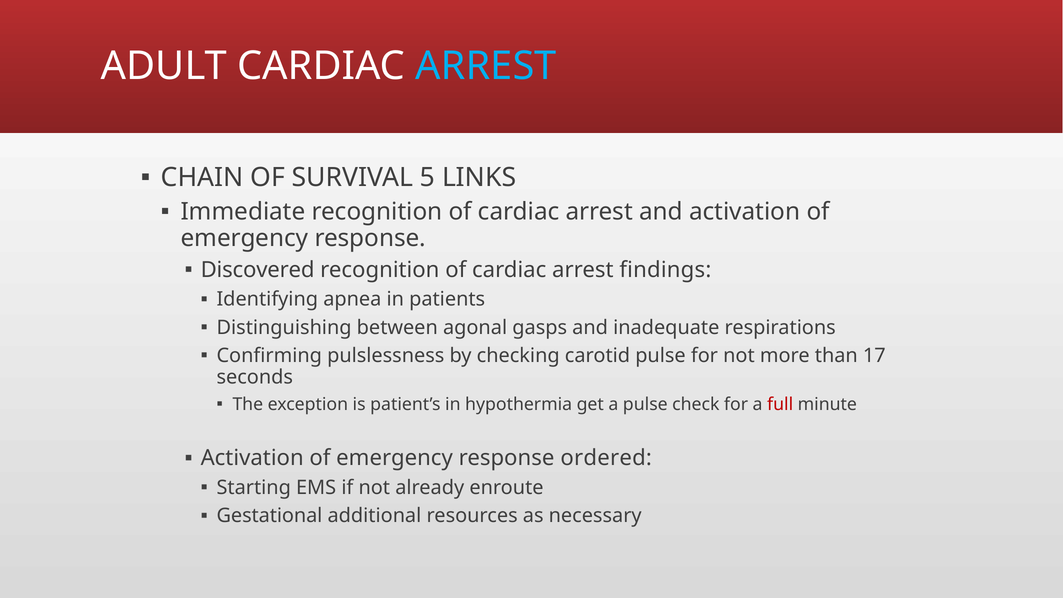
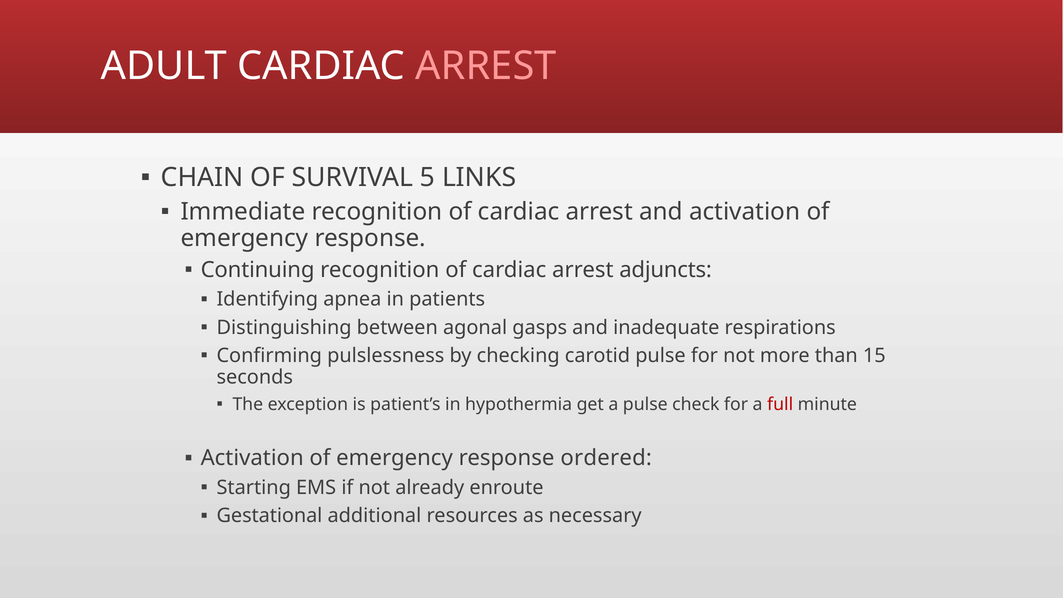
ARREST colour: light blue -> pink (486, 66)
Discovered: Discovered -> Continuing (258, 270)
findings: findings -> adjuncts (666, 270)
17: 17 -> 15 (874, 356)
